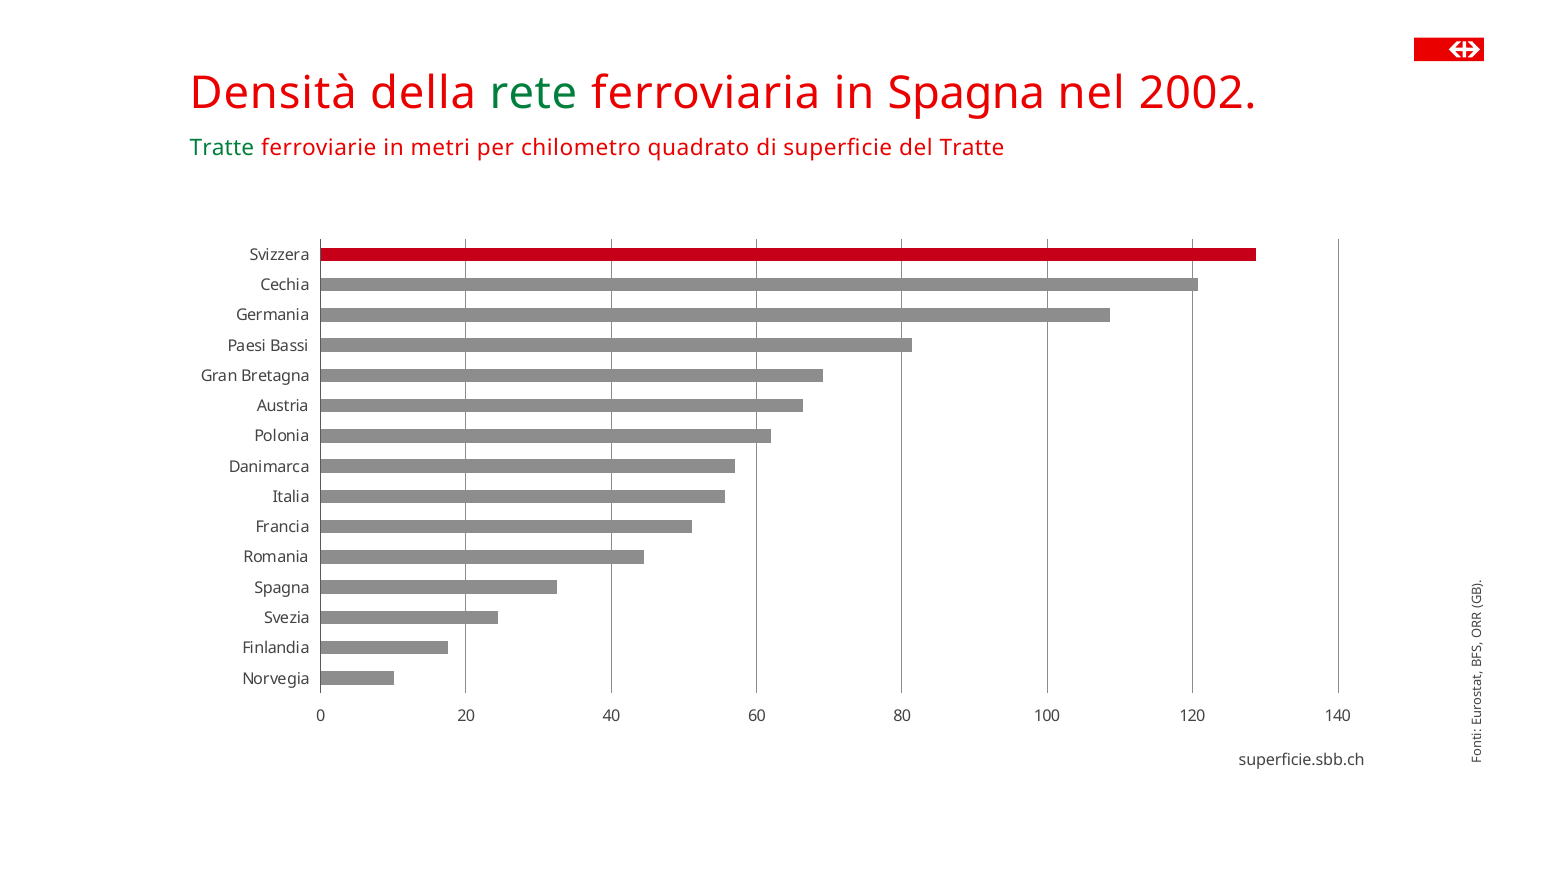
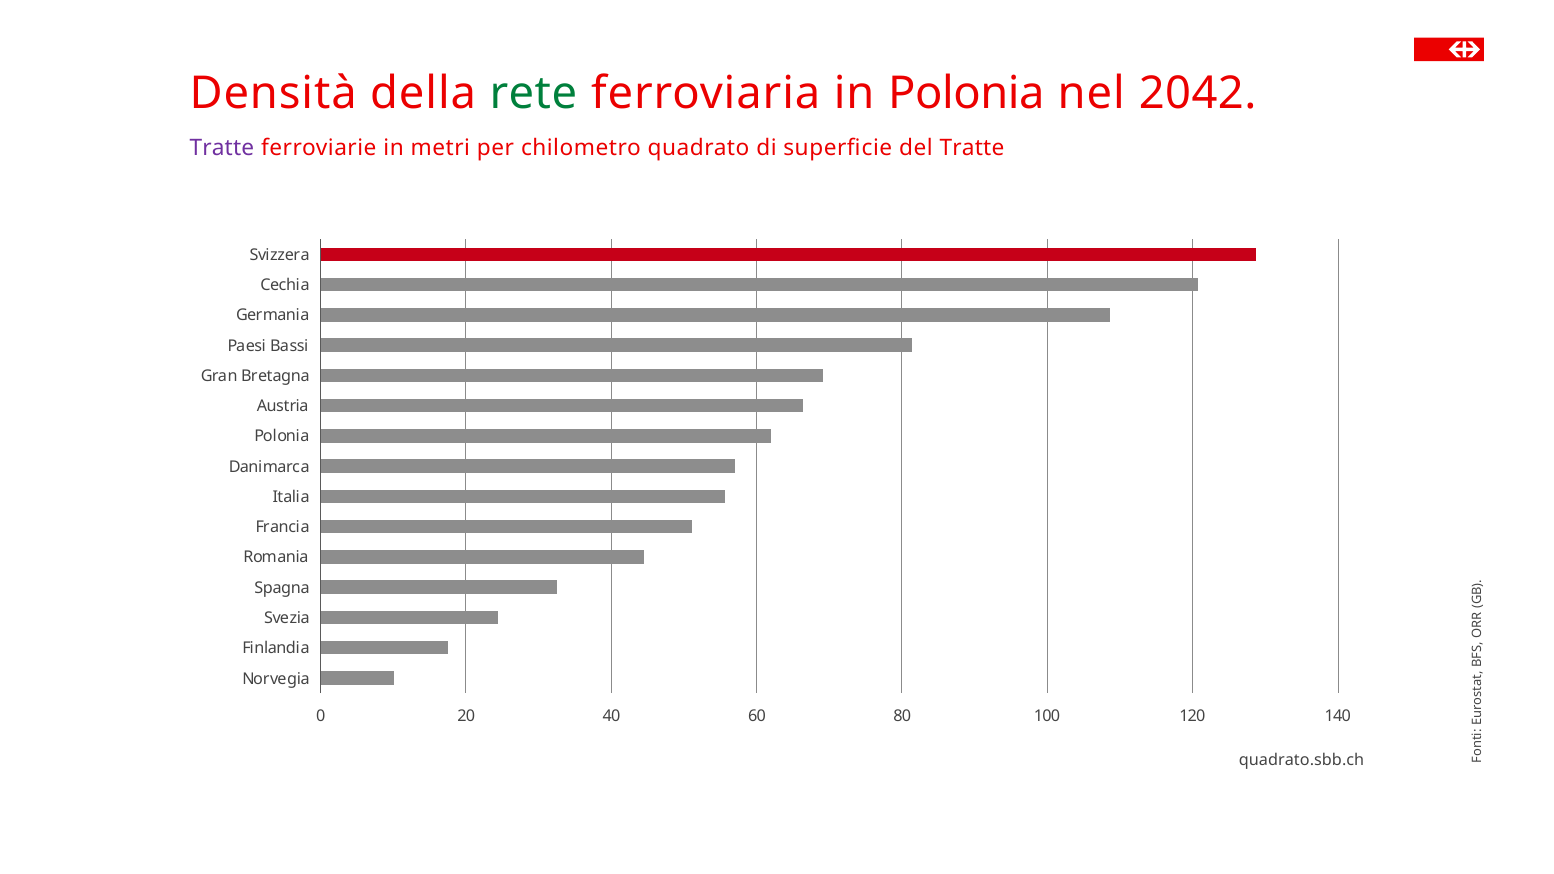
in Spagna: Spagna -> Polonia (966, 93)
2002: 2002 -> 2042 (1198, 93)
Tratte colour: green -> purple (222, 148)
superficie.sbb.ch: superficie.sbb.ch -> quadrato.sbb.ch (1302, 761)
